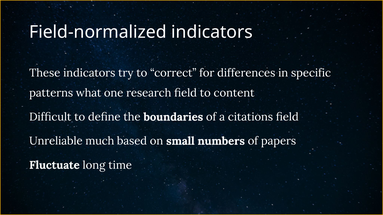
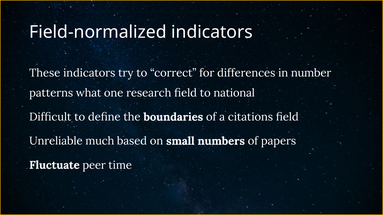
specific: specific -> number (311, 73)
content: content -> national (234, 93)
long: long -> peer (94, 165)
